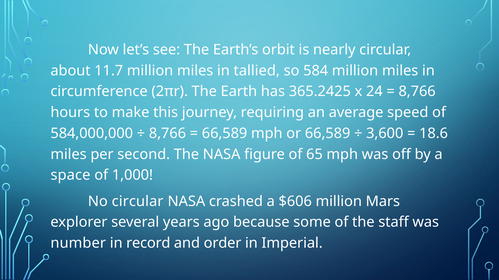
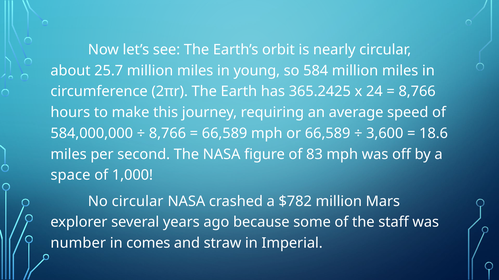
11.7: 11.7 -> 25.7 (109, 71)
tallied: tallied -> young (257, 71)
65: 65 -> 83 (314, 155)
$606: $606 -> $782 (295, 202)
record: record -> comes (148, 244)
order: order -> straw (223, 244)
